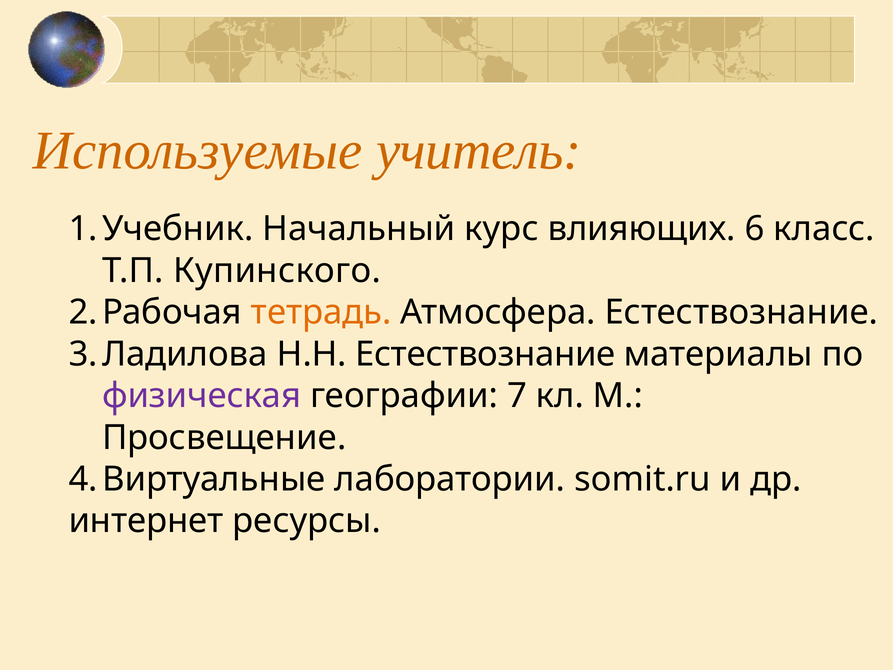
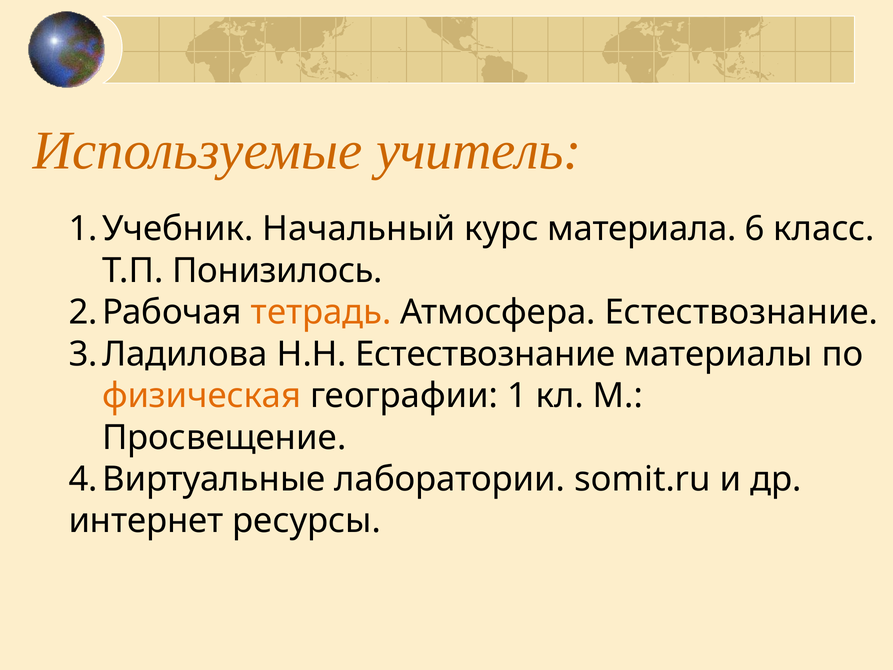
влияющих: влияющих -> материала (642, 229)
Купинского: Купинского -> Понизилось (277, 271)
физическая colour: purple -> orange (202, 396)
7: 7 -> 1 (517, 396)
